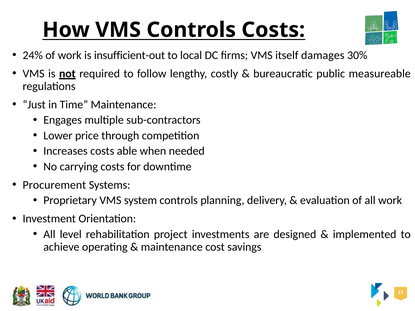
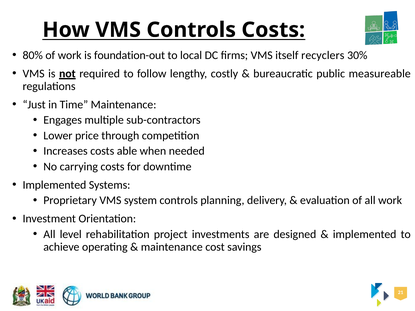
24%: 24% -> 80% (33, 55)
insufficient-out: insufficient-out -> foundation-out (130, 55)
damages: damages -> recyclers (323, 55)
Procurement: Procurement -> Implemented (54, 185)
